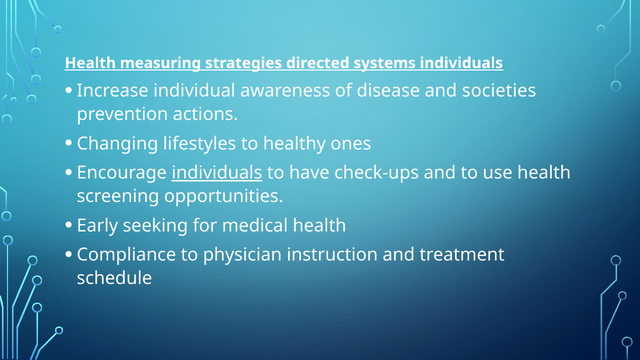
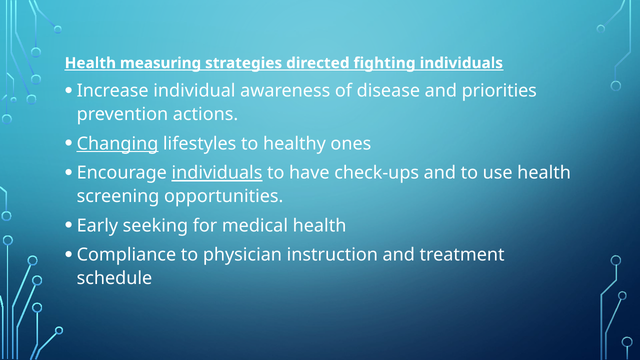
systems: systems -> fighting (385, 63)
societies: societies -> priorities (499, 91)
Changing underline: none -> present (118, 144)
